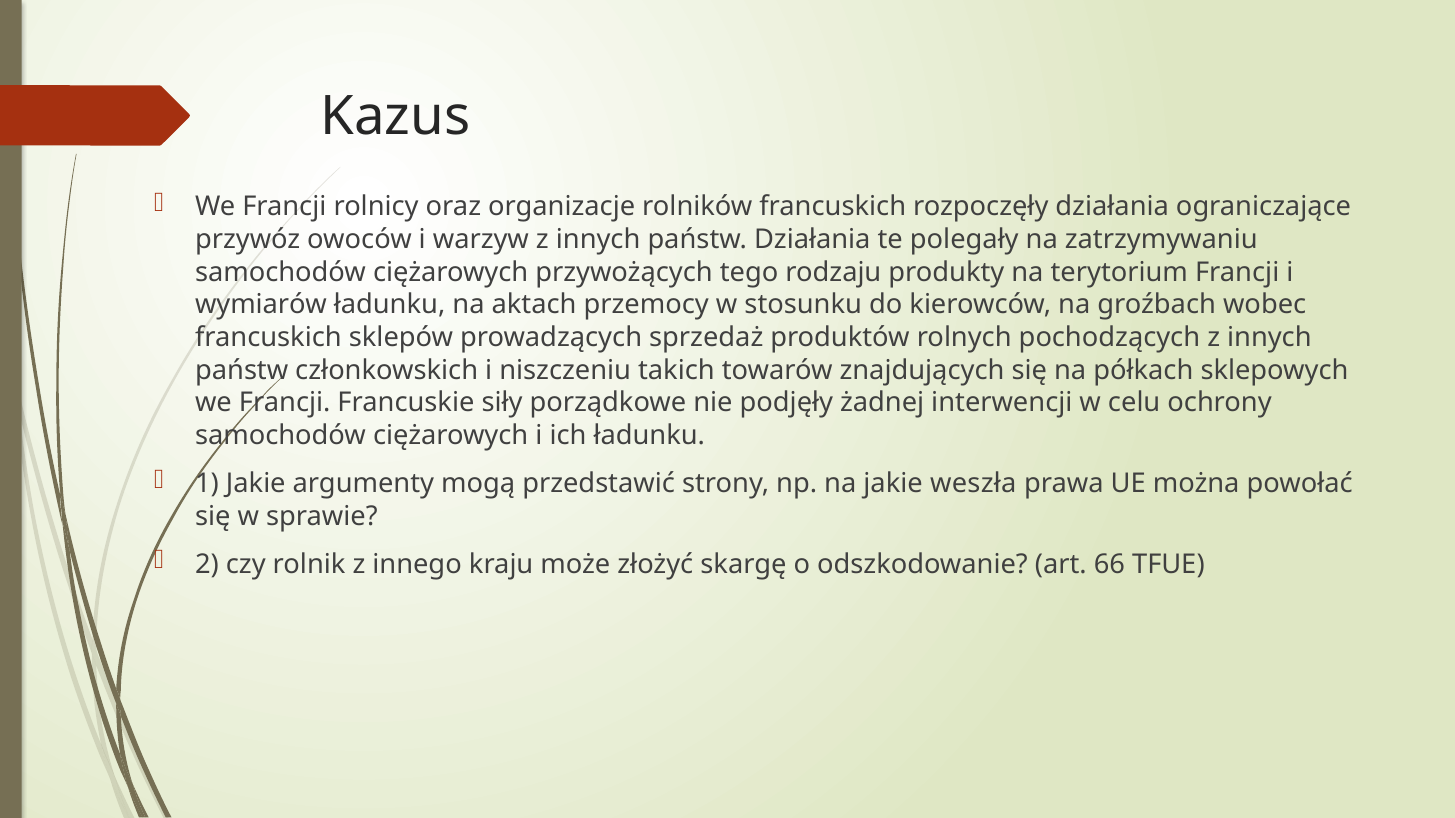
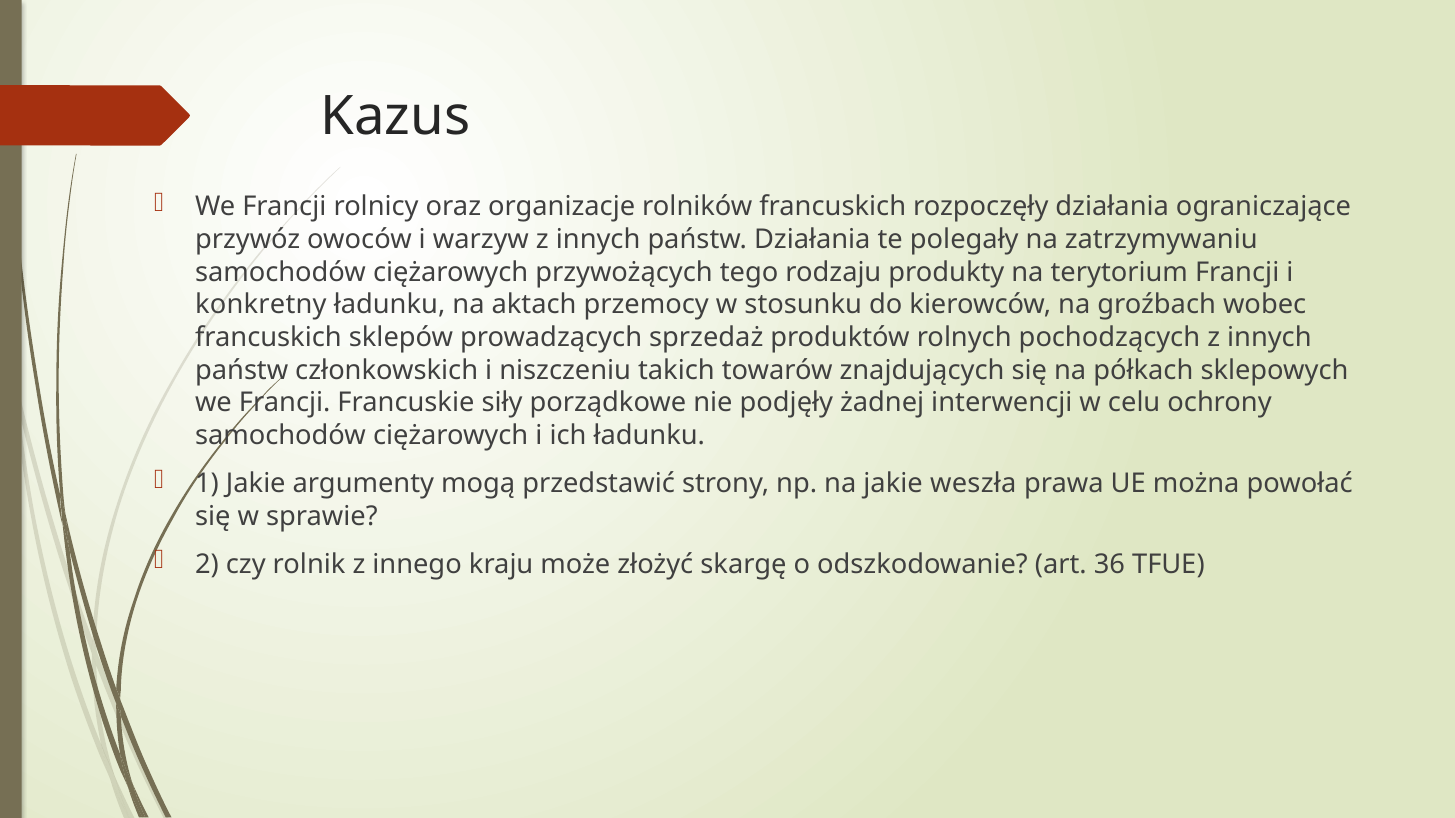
wymiarów: wymiarów -> konkretny (261, 305)
66: 66 -> 36 (1109, 564)
